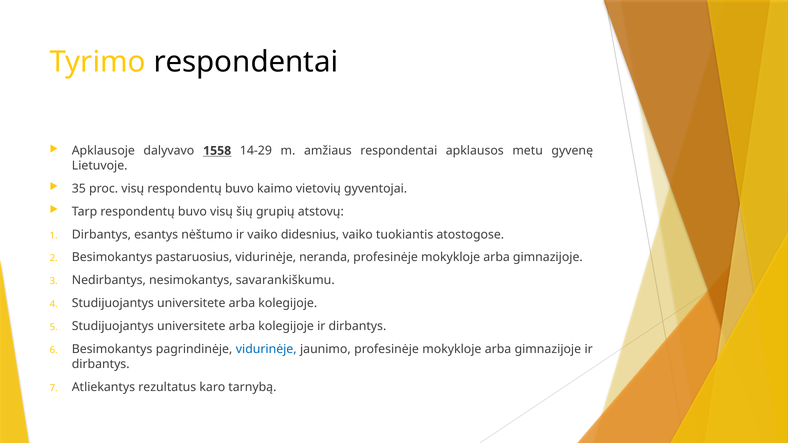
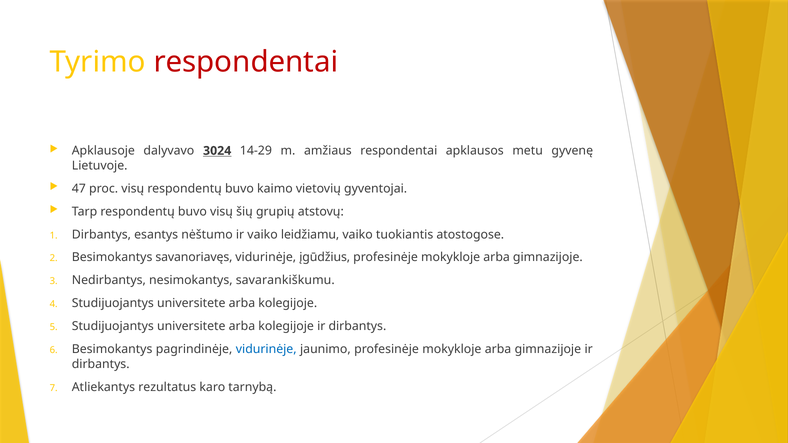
respondentai colour: black -> red (246, 62)
1558: 1558 -> 3024 (217, 151)
35: 35 -> 47 (79, 189)
didesnius: didesnius -> leidžiamu (310, 235)
pastaruosius: pastaruosius -> savanoriavęs (194, 258)
neranda: neranda -> įgūdžius (325, 258)
